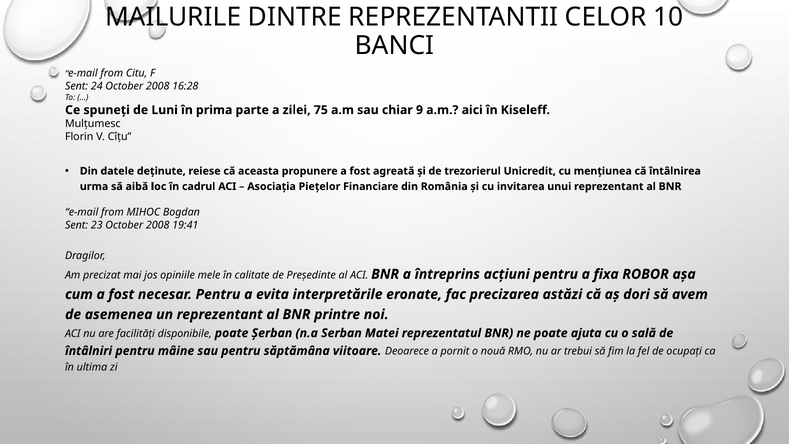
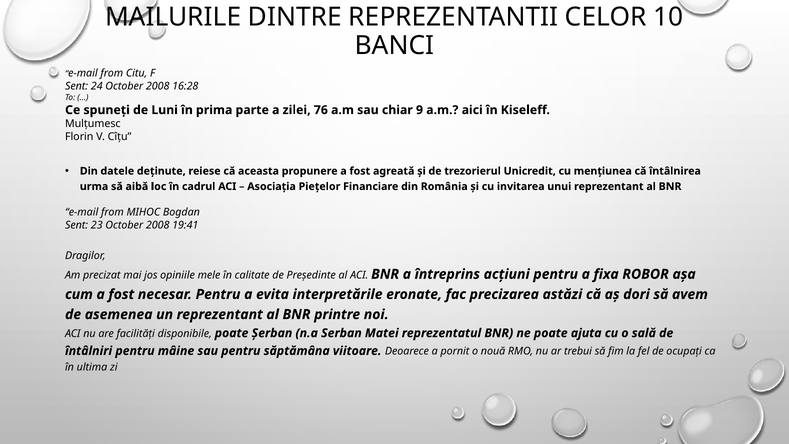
75: 75 -> 76 (321, 110)
